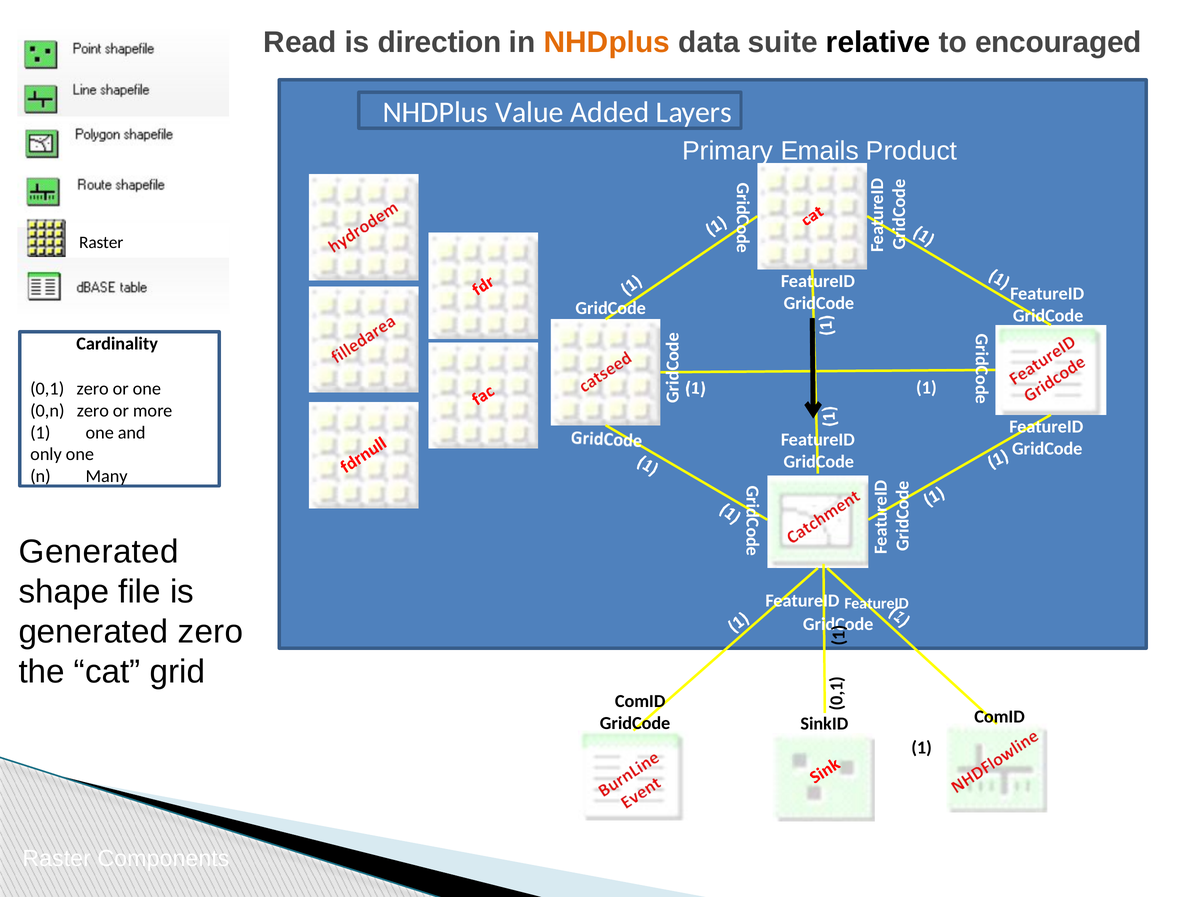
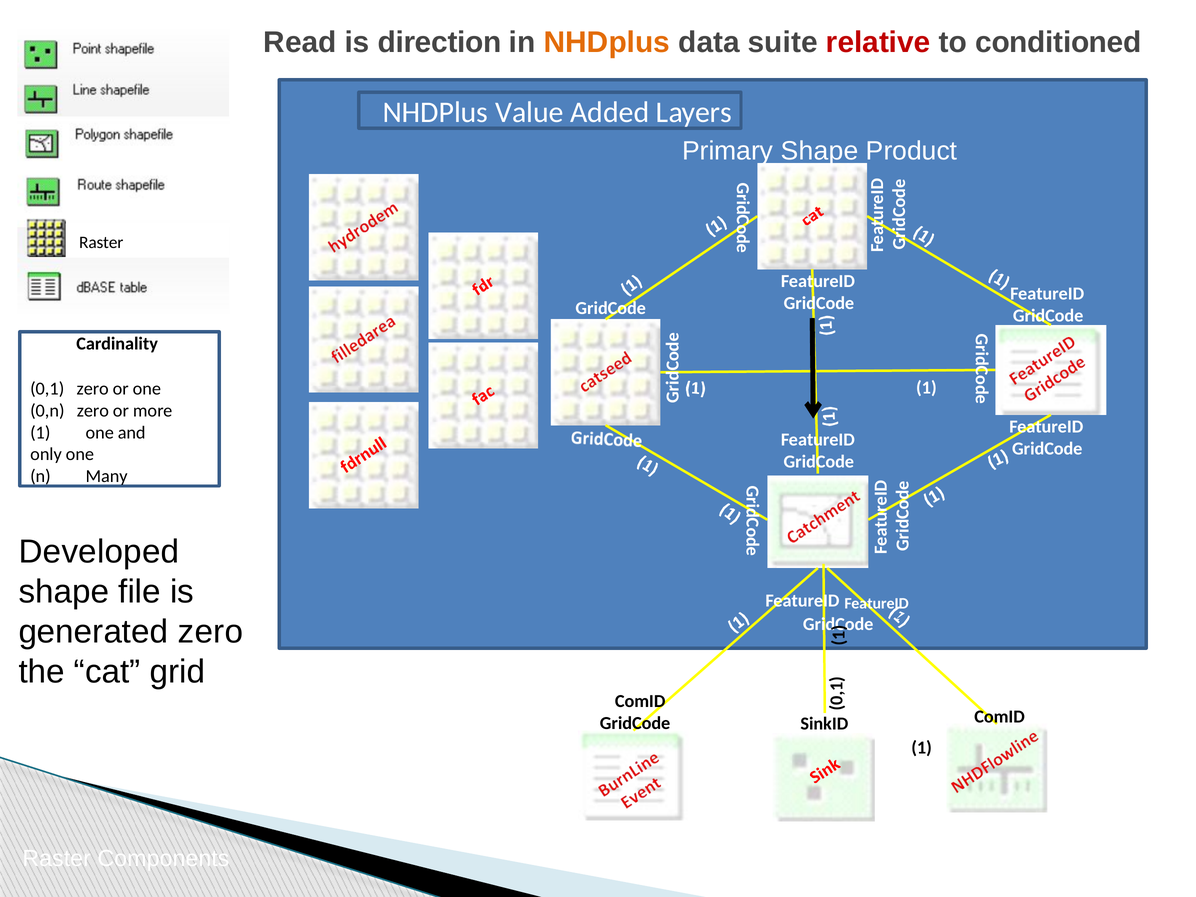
relative colour: black -> red (878, 42)
encouraged: encouraged -> conditioned (1058, 42)
Primary Emails: Emails -> Shape (819, 151)
Generated: Generated -> Developed (99, 552)
